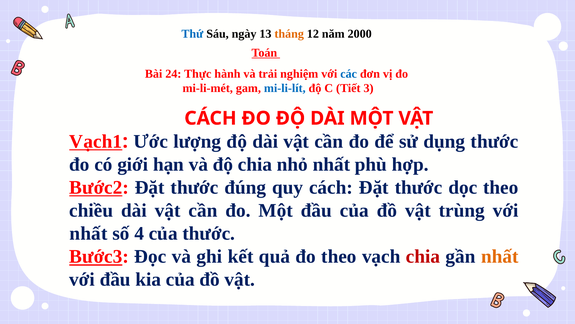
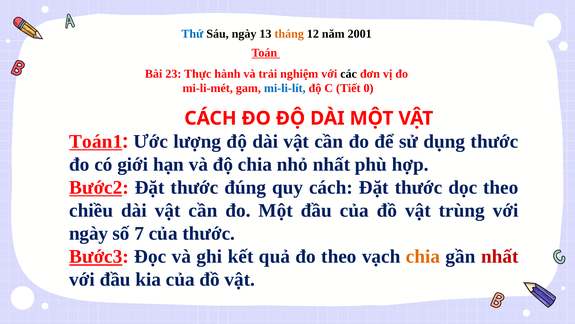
2000: 2000 -> 2001 (360, 34)
24: 24 -> 23 (173, 74)
các colour: blue -> black (349, 74)
3: 3 -> 0 (369, 88)
Vạch1: Vạch1 -> Toán1 (96, 141)
nhất: nhất -> ngày (89, 234)
4: 4 -> 7 (139, 234)
chia colour: red -> orange (423, 257)
nhất colour: orange -> red (500, 257)
